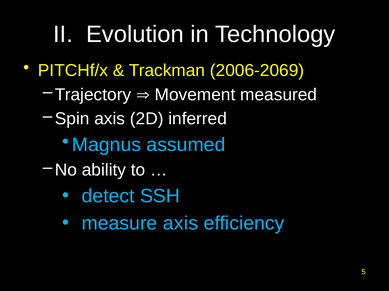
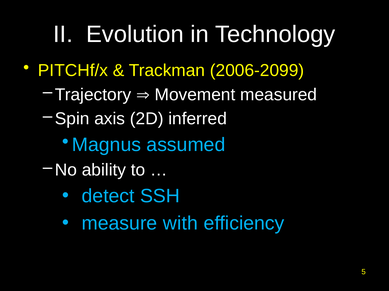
2006-2069: 2006-2069 -> 2006-2099 (257, 71)
measure axis: axis -> with (180, 224)
